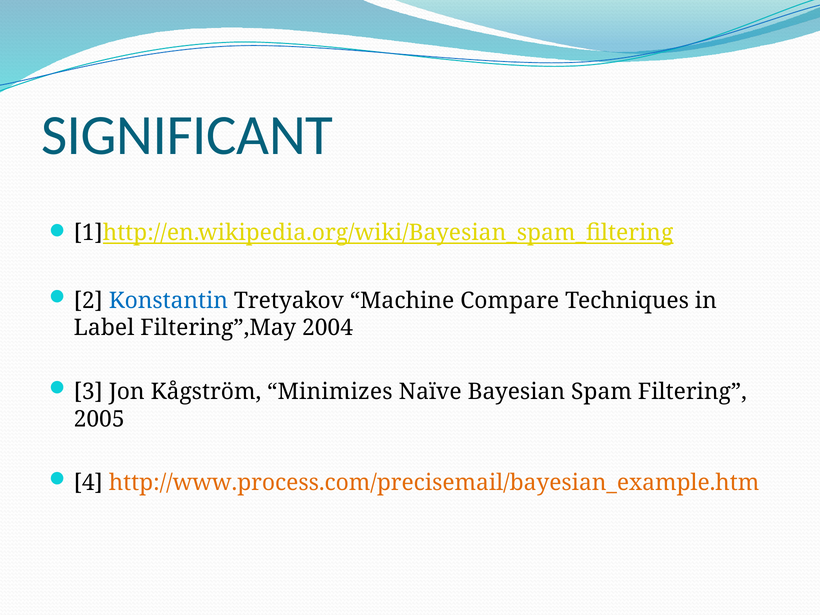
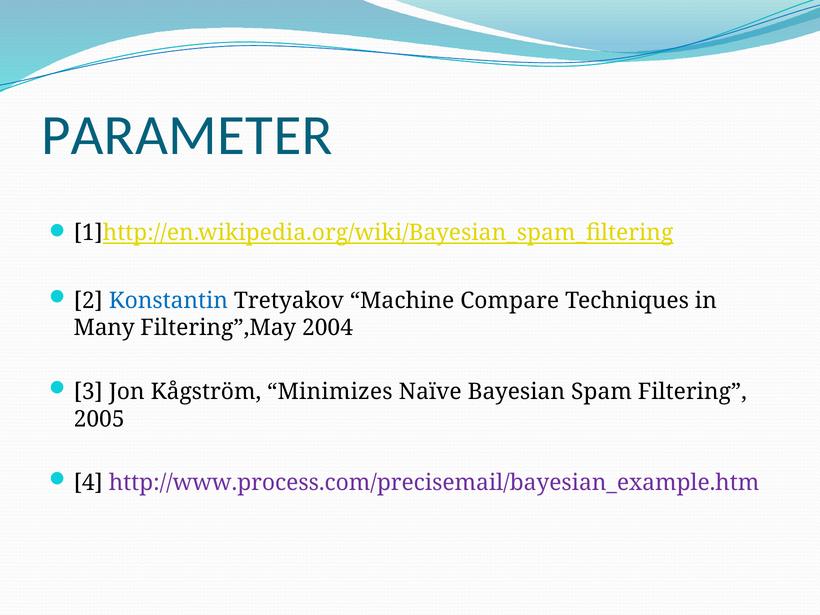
SIGNIFICANT: SIGNIFICANT -> PARAMETER (187, 135)
Label: Label -> Many (104, 328)
http://www.process.com/precisemail/bayesian_example.htm colour: orange -> purple (434, 483)
